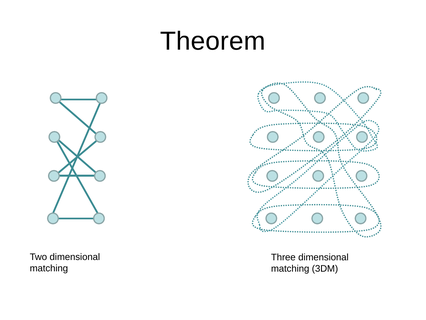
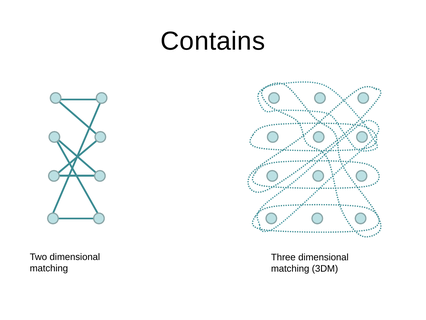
Theorem: Theorem -> Contains (213, 41)
